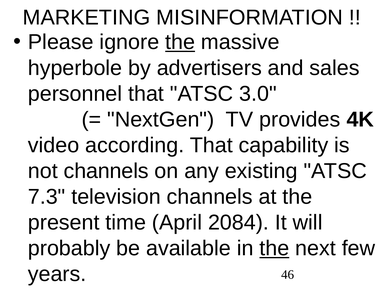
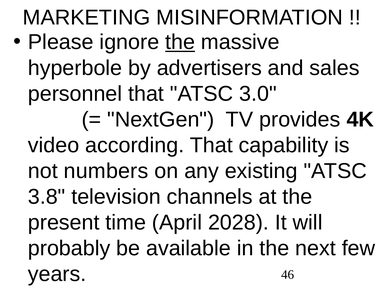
not channels: channels -> numbers (106, 171)
7.3: 7.3 -> 3.8 (47, 197)
2084: 2084 -> 2028 (238, 223)
the underline: present -> none (274, 249)
